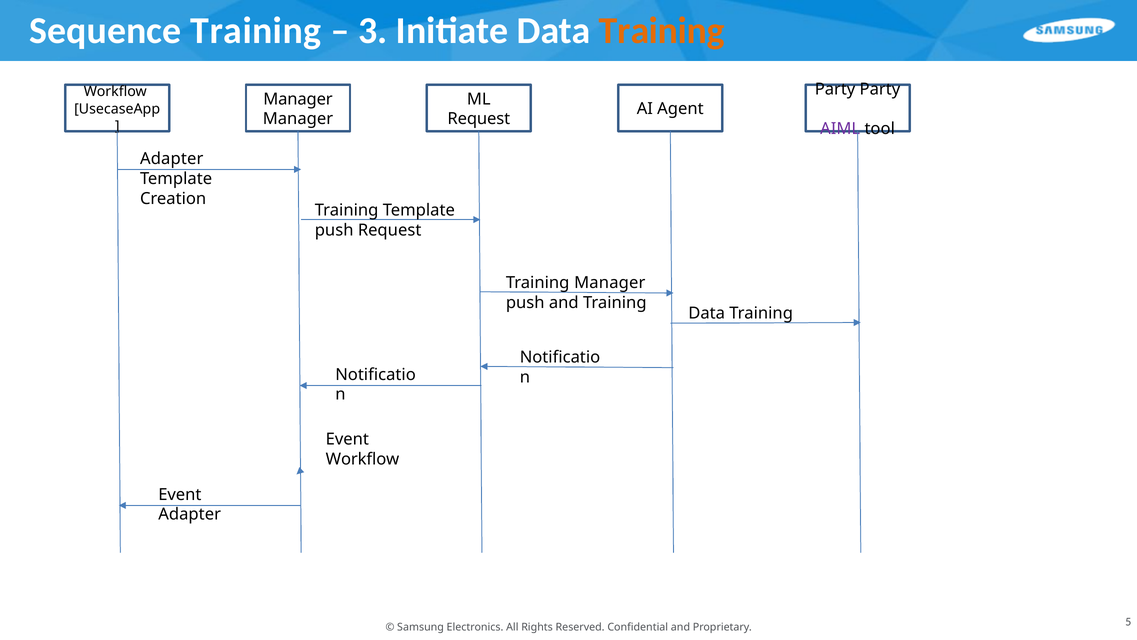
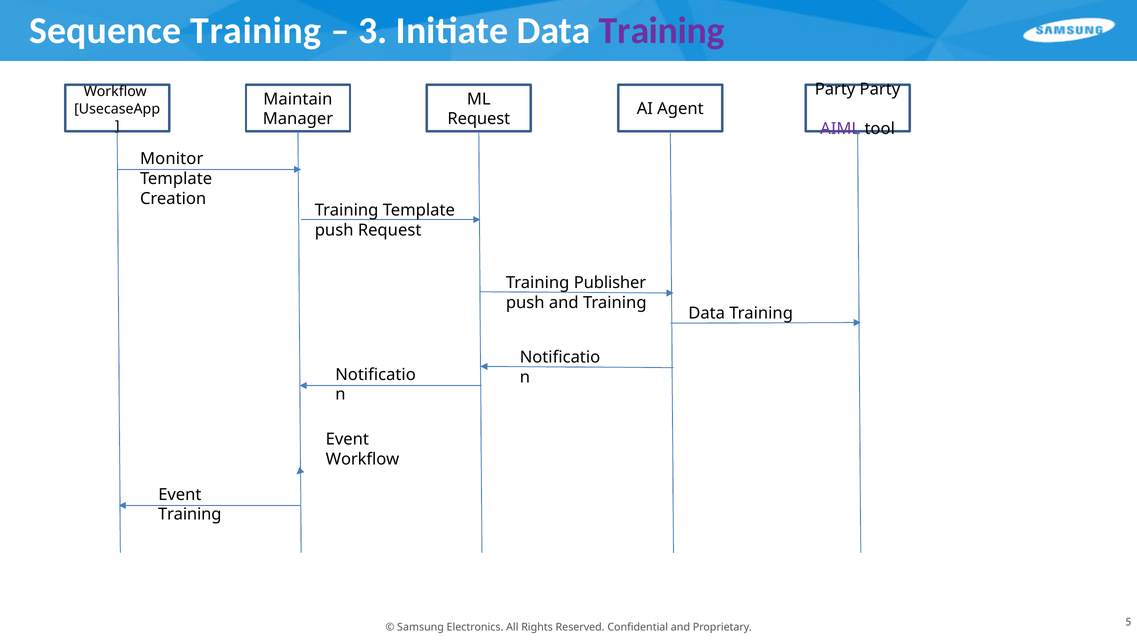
Training colour: orange -> purple (662, 31)
Manager: Manager -> Maintain (298, 99)
Adapter: Adapter -> Monitor (172, 159)
Training Manager: Manager -> Publisher (610, 282)
Adapter: Adapter -> Training (190, 514)
